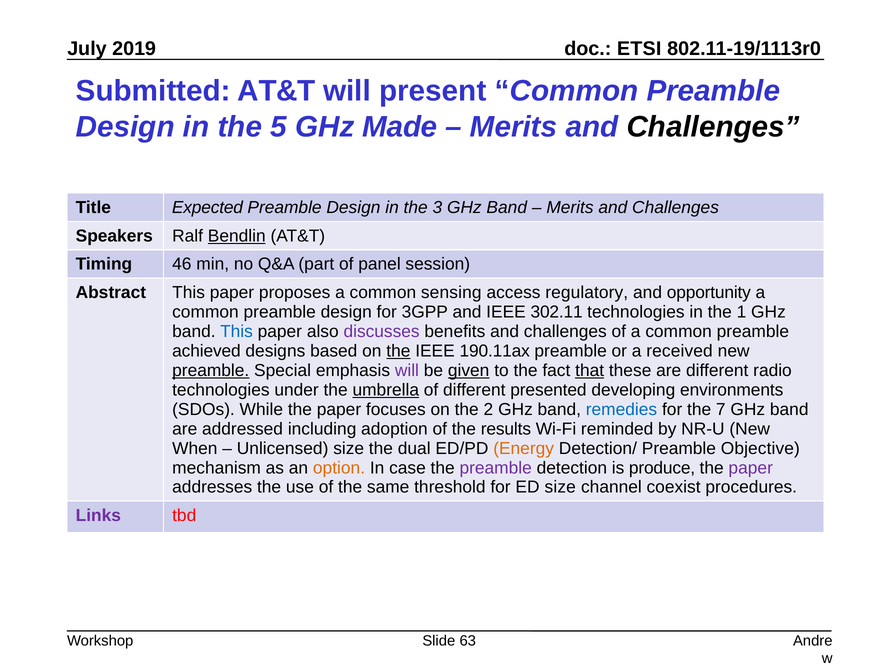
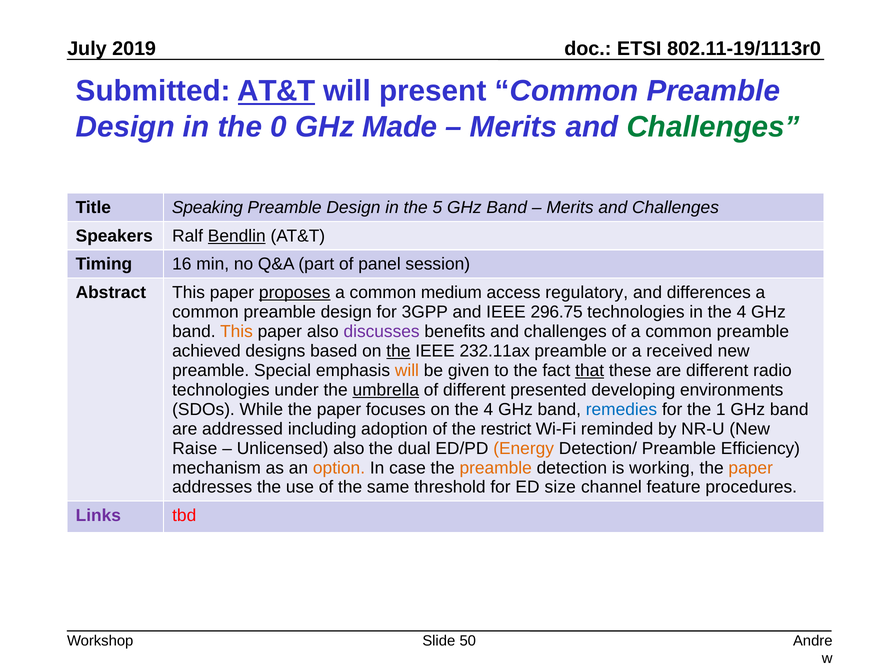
AT&T underline: none -> present (276, 91)
5: 5 -> 0 (279, 127)
Challenges colour: black -> green (713, 127)
Expected: Expected -> Speaking (207, 208)
3: 3 -> 5 (437, 208)
46: 46 -> 16 (182, 264)
proposes underline: none -> present (295, 293)
sensing: sensing -> medium (451, 293)
opportunity: opportunity -> differences (709, 293)
302.11: 302.11 -> 296.75 (557, 312)
in the 1: 1 -> 4 (742, 312)
This colour: blue -> orange (236, 332)
190.11ax: 190.11ax -> 232.11ax (495, 351)
preamble underline: present -> none (211, 371)
will colour: purple -> orange (407, 371)
given underline: present -> none (469, 371)
on the 2: 2 -> 4 (488, 410)
7: 7 -> 1 (721, 410)
results: results -> restrict (506, 429)
When: When -> Raise (195, 449)
Unlicensed size: size -> also (349, 449)
Objective: Objective -> Efficiency (760, 449)
preamble colour: purple -> orange (496, 468)
produce: produce -> working (662, 468)
paper colour: purple -> orange (751, 468)
coexist: coexist -> feature (674, 487)
63: 63 -> 50 (468, 641)
